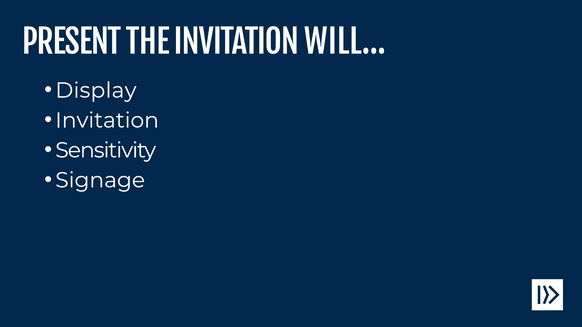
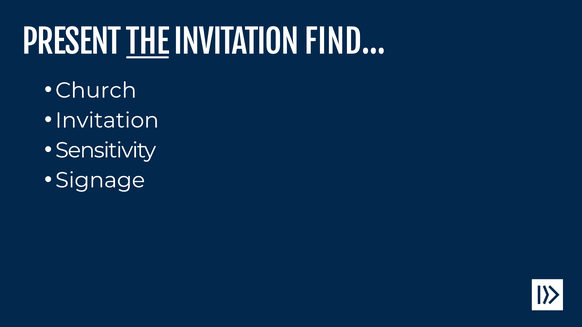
THE underline: none -> present (148, 43)
WILL…: WILL… -> FIND… (345, 43)
Display: Display -> Church (96, 90)
